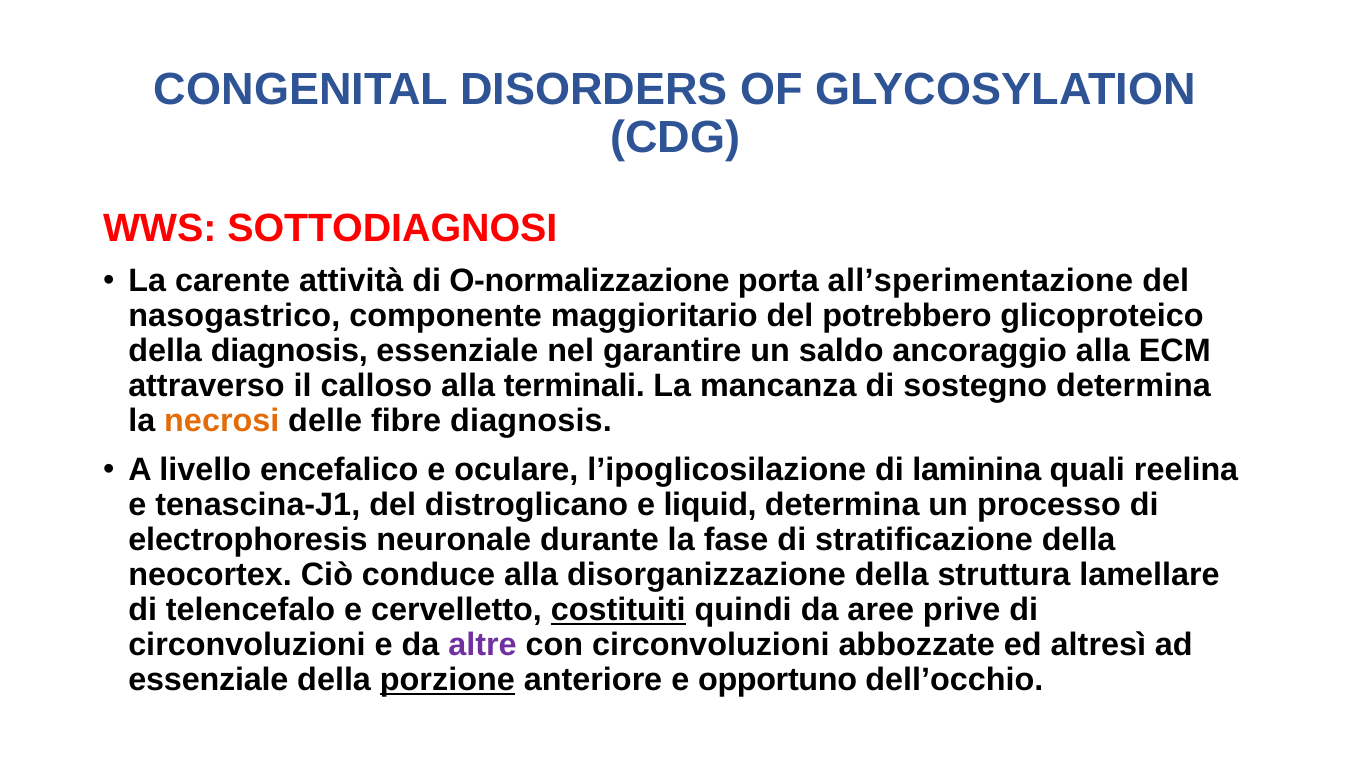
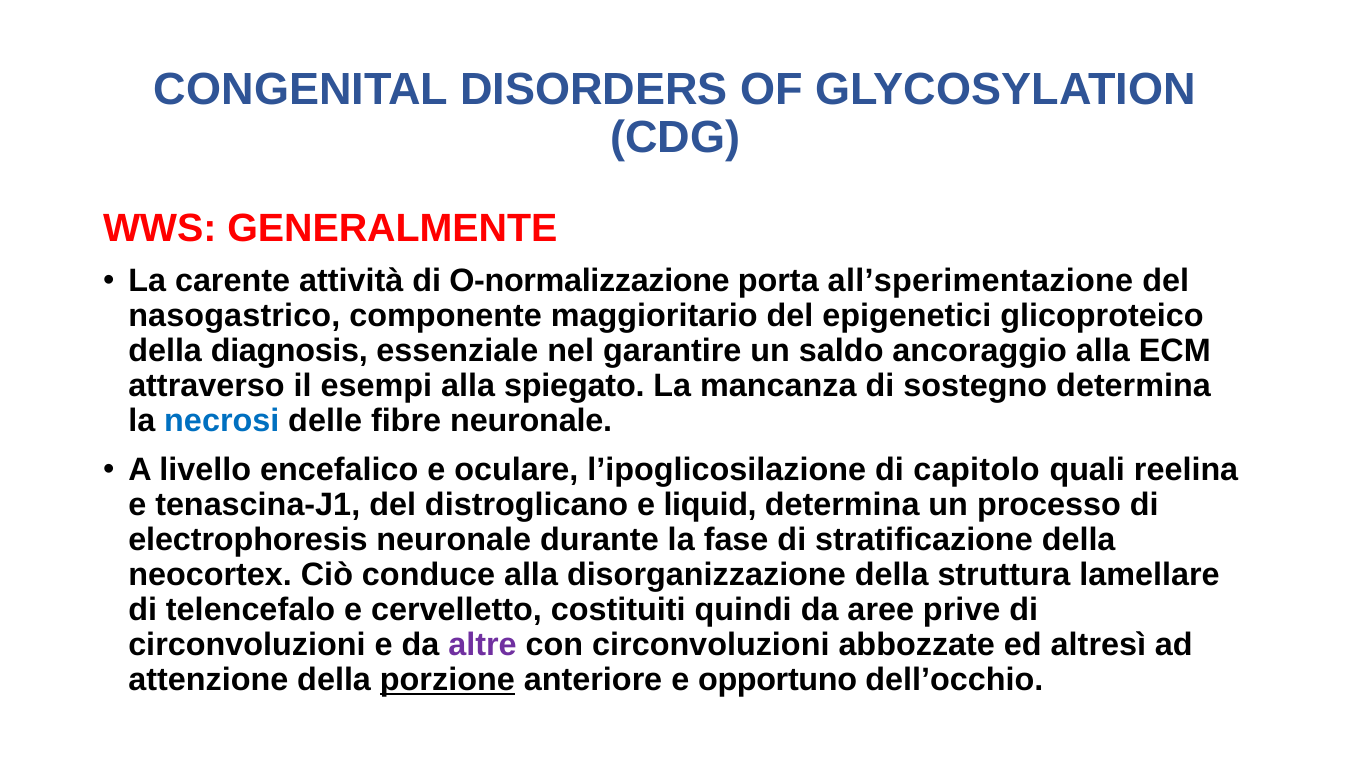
SOTTODIAGNOSI: SOTTODIAGNOSI -> GENERALMENTE (392, 228)
potrebbero: potrebbero -> epigenetici (907, 316)
calloso: calloso -> esempi (376, 386)
terminali: terminali -> spiegato (574, 386)
necrosi colour: orange -> blue (222, 421)
fibre diagnosis: diagnosis -> neuronale (531, 421)
laminina: laminina -> capitolo (977, 470)
costituiti underline: present -> none (618, 610)
essenziale: essenziale -> attenzione (208, 680)
